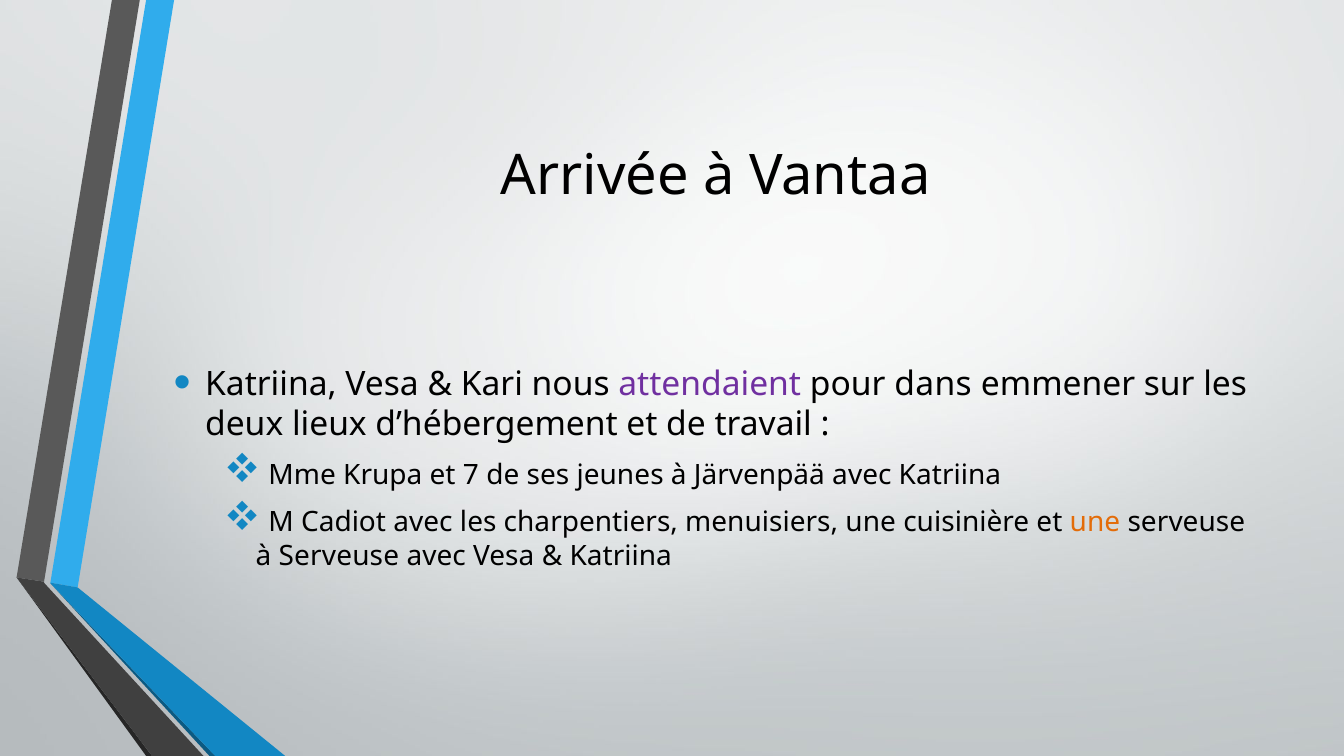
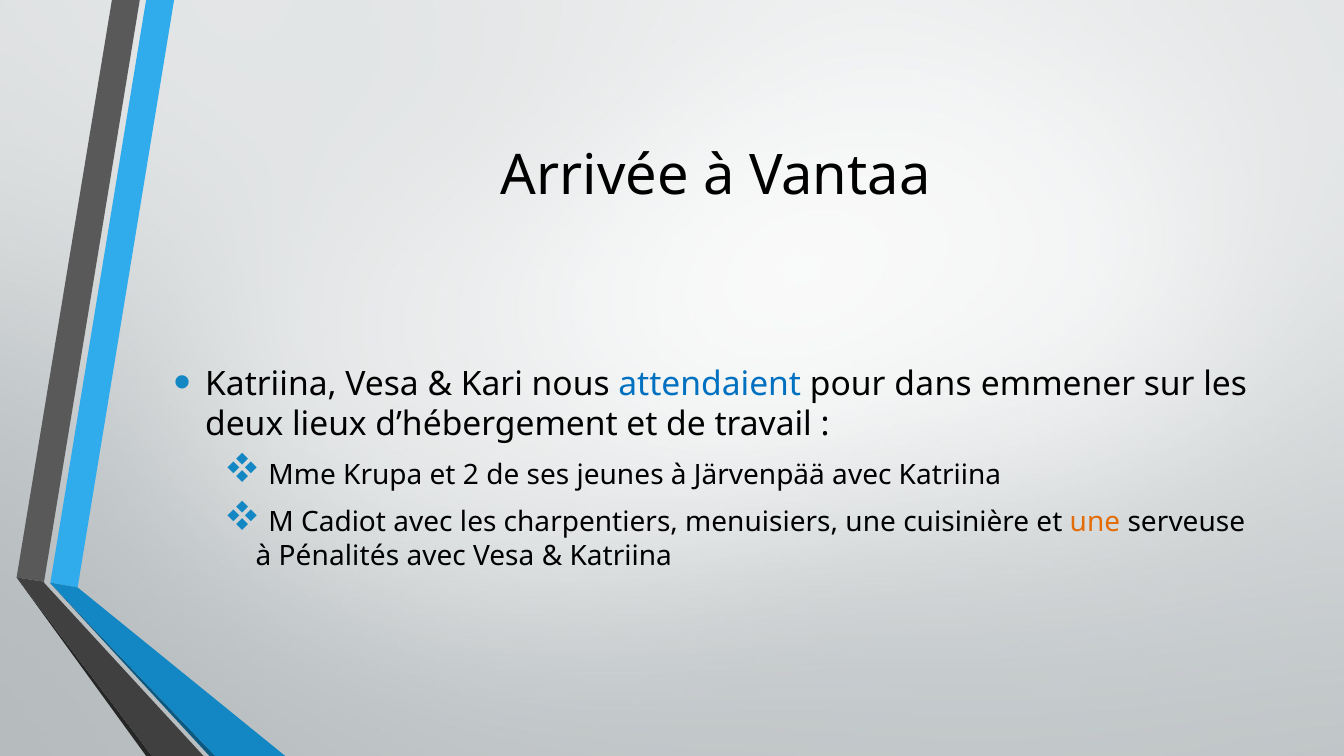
attendaient colour: purple -> blue (710, 384)
7: 7 -> 2 (471, 475)
à Serveuse: Serveuse -> Pénalités (339, 556)
